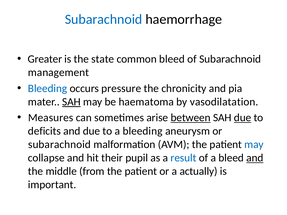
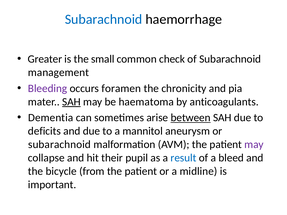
state: state -> small (103, 59)
common bleed: bleed -> check (172, 59)
Bleeding colour: blue -> purple (48, 88)
pressure: pressure -> foramen (121, 88)
vasodilatation: vasodilatation -> anticoagulants (224, 102)
Measures: Measures -> Dementia (51, 118)
due underline: present -> none (243, 118)
a bleeding: bleeding -> mannitol (143, 131)
may colour: blue -> purple (254, 145)
and underline: present -> none (255, 158)
middle: middle -> bicycle (61, 171)
actually: actually -> midline (198, 171)
